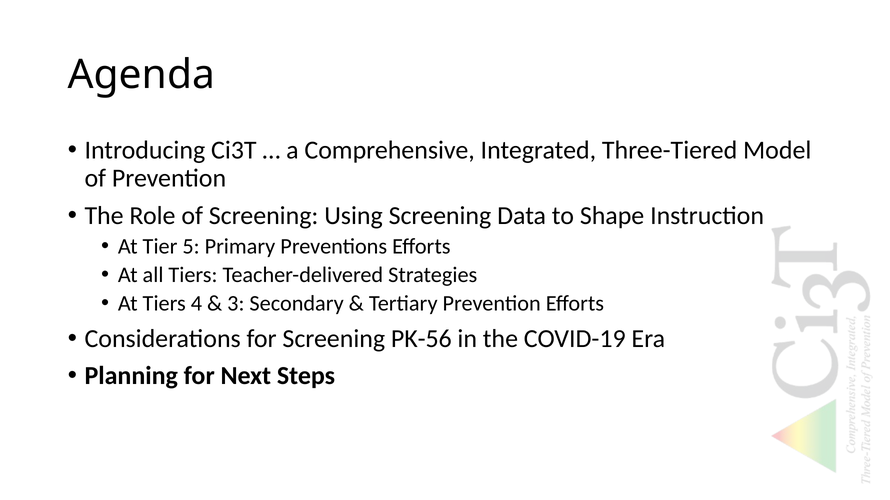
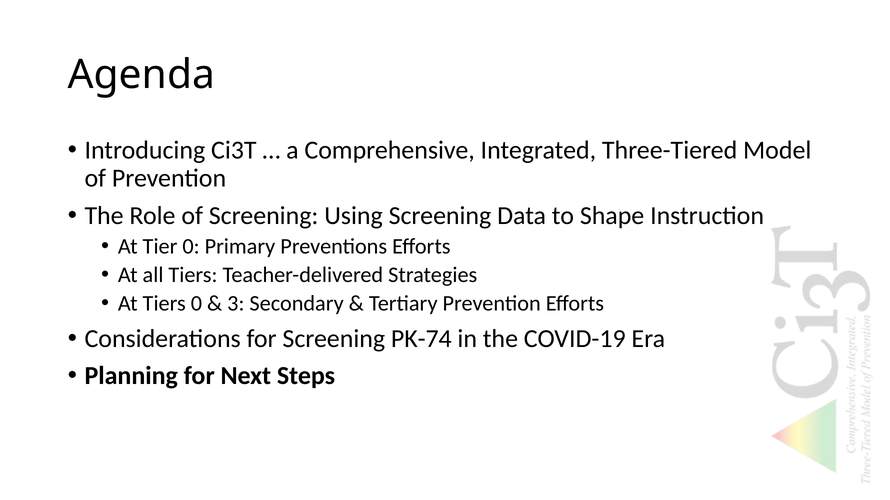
Tier 5: 5 -> 0 (191, 247)
Tiers 4: 4 -> 0 (196, 304)
PK-56: PK-56 -> PK-74 (421, 339)
